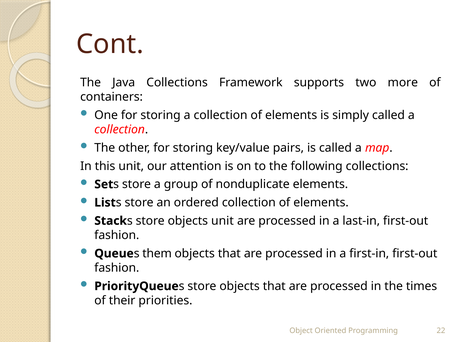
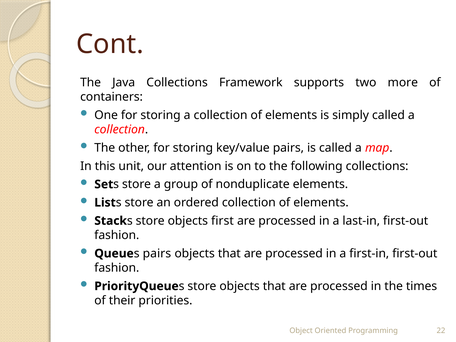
objects unit: unit -> first (222, 221)
them: them -> pairs (157, 253)
